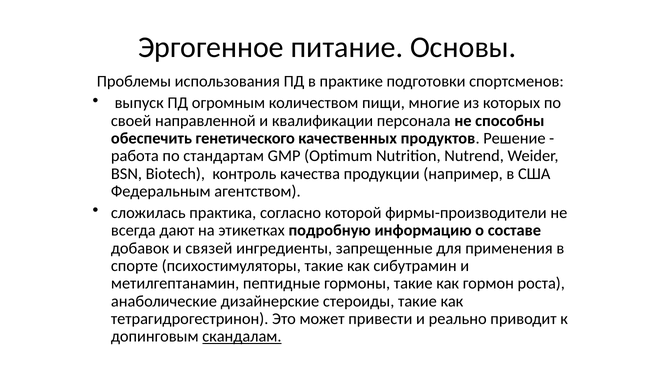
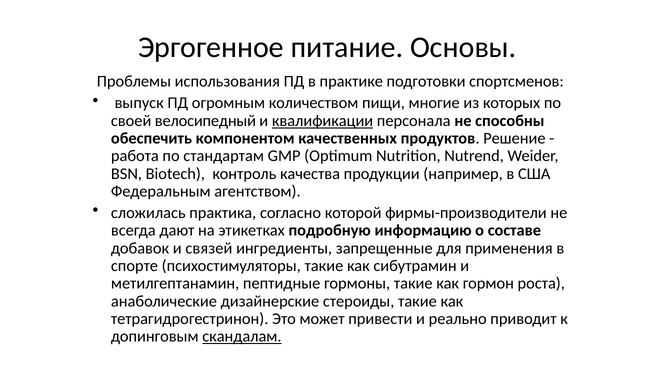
направленной: направленной -> велосипедный (205, 121)
квалификации underline: none -> present (323, 121)
генетического: генетического -> компонентом (245, 139)
